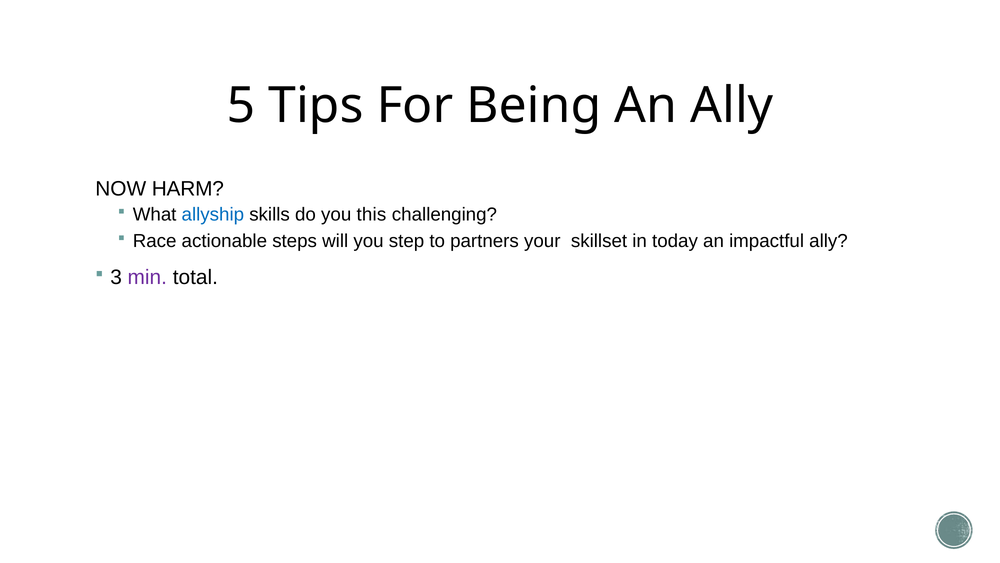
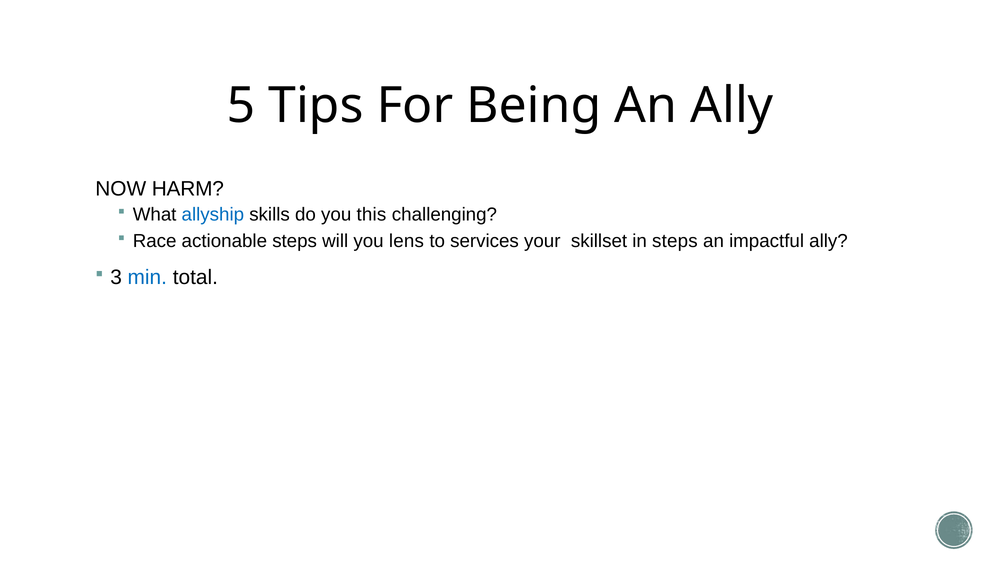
step: step -> lens (406, 241)
partners: partners -> services (485, 241)
in today: today -> steps (675, 241)
min colour: purple -> blue (147, 277)
